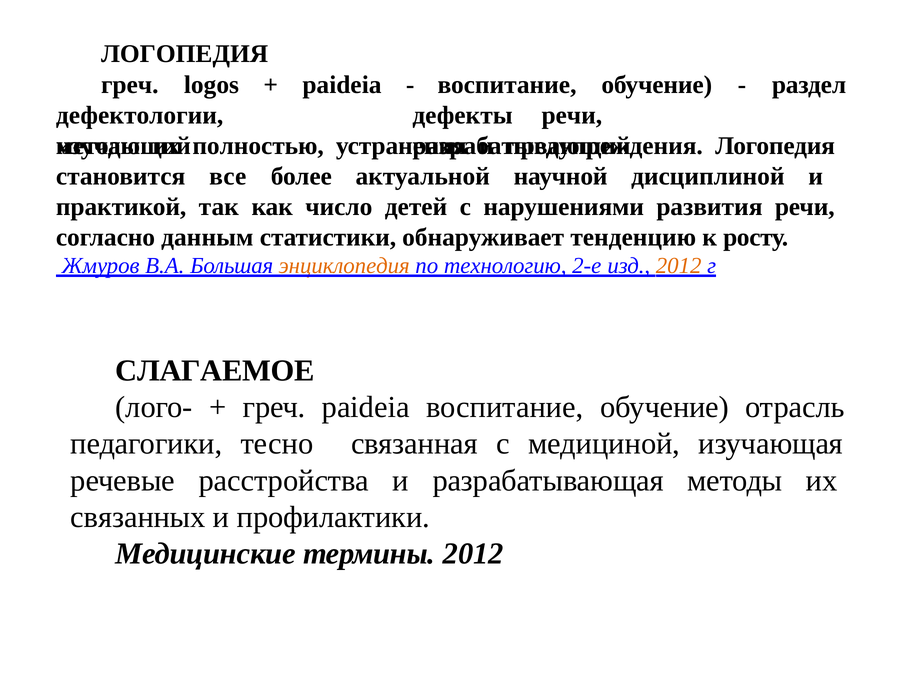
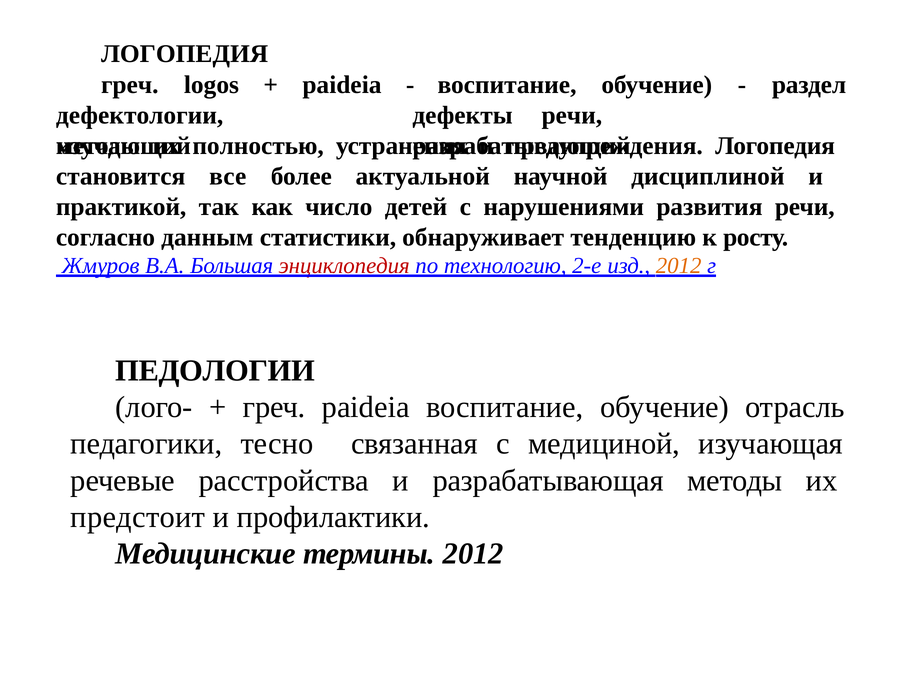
энциклопедия colour: orange -> red (344, 266)
СЛАГАЕМОЕ: СЛАГАЕМОЕ -> ПЕДОЛОГИИ (215, 371)
связанных: связанных -> предстоит (138, 517)
